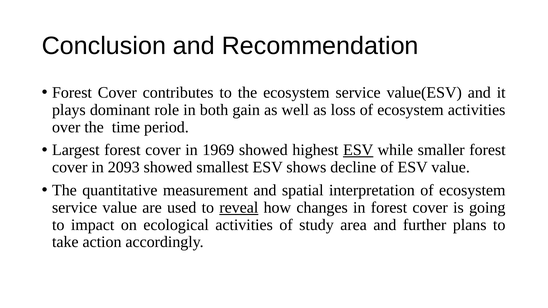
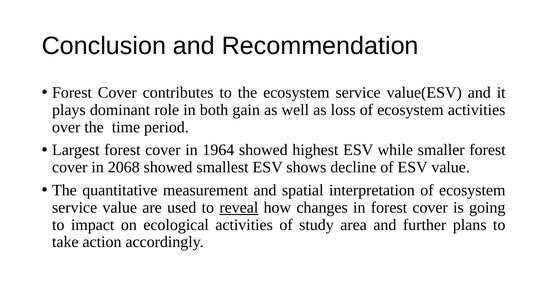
1969: 1969 -> 1964 (218, 150)
ESV underline: present -> none (358, 150)
2093: 2093 -> 2068 (124, 167)
